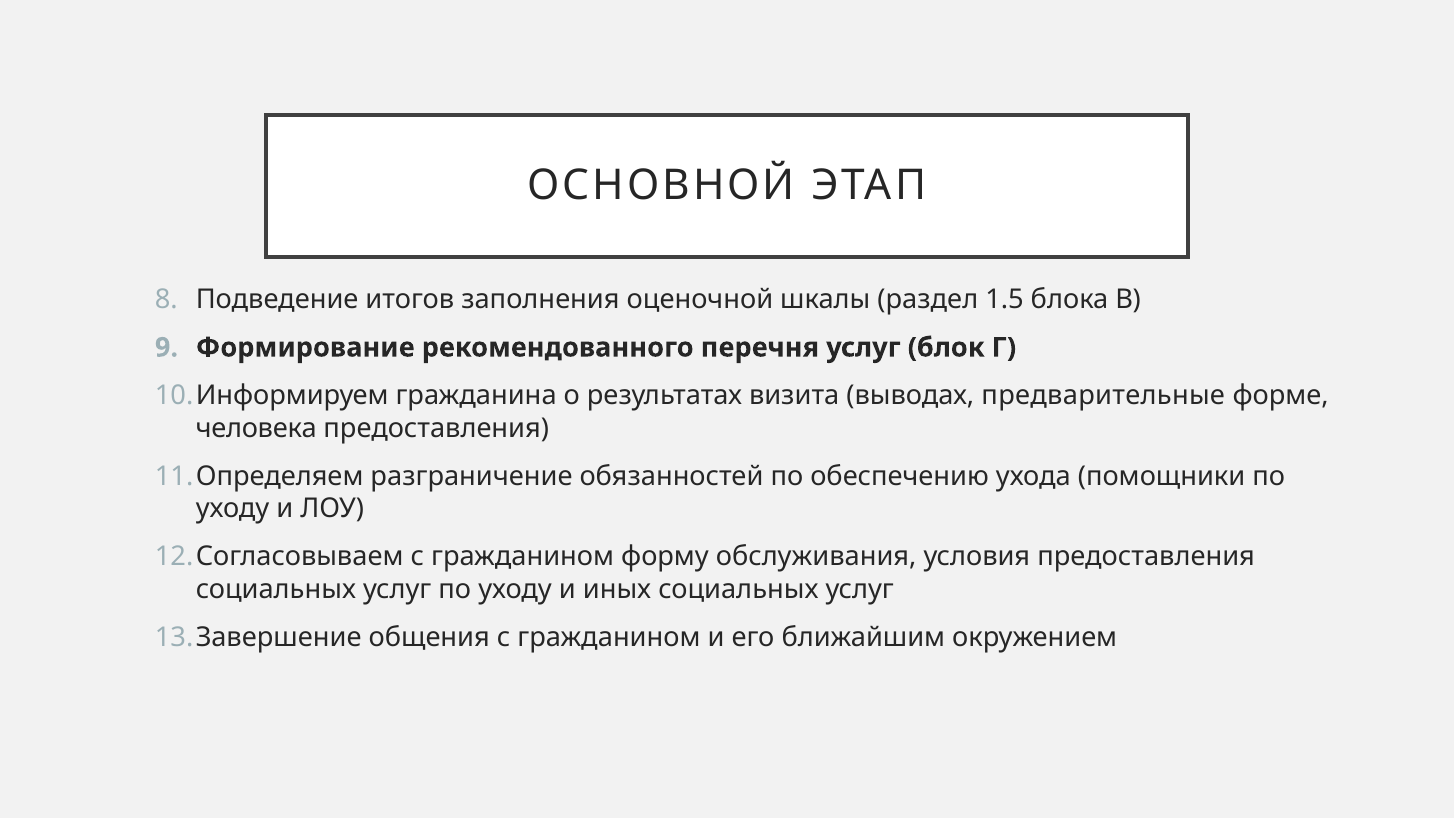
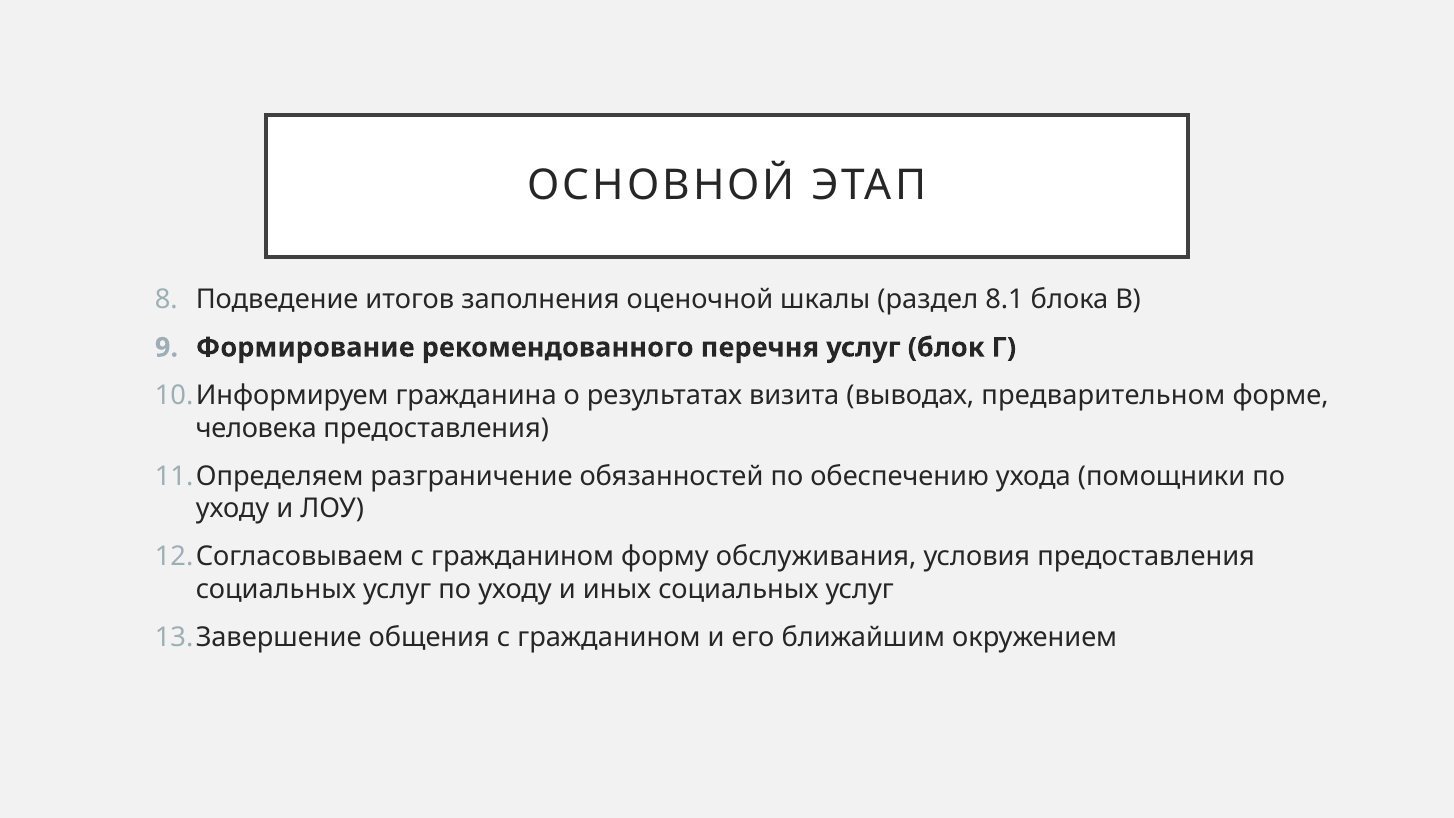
1.5: 1.5 -> 8.1 (1005, 300)
предварительные: предварительные -> предварительном (1103, 395)
